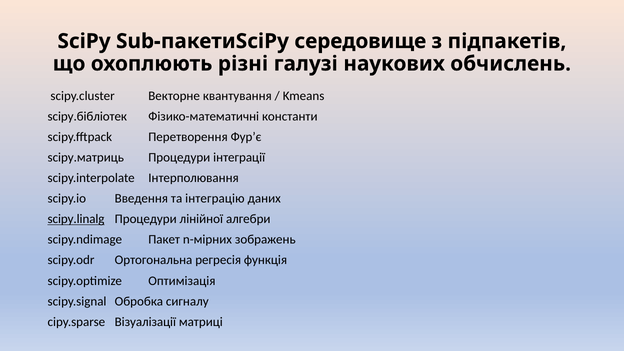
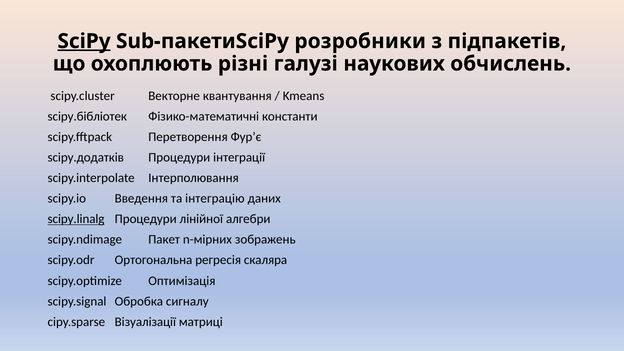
SciPy underline: none -> present (84, 41)
середовище: середовище -> розробники (360, 41)
scipy.матриць: scipy.матриць -> scipy.додатків (86, 157)
функція: функція -> скаляра (266, 260)
